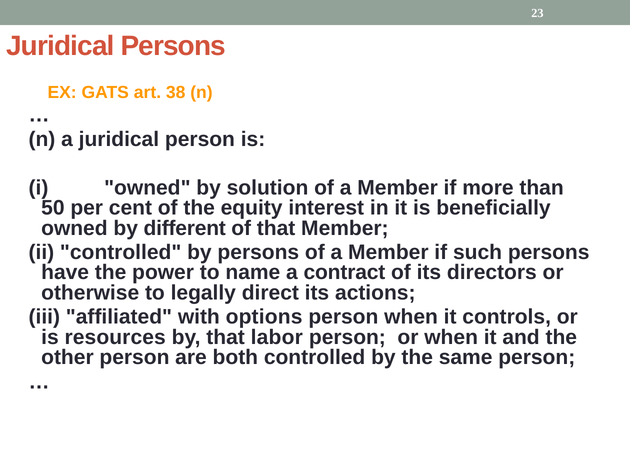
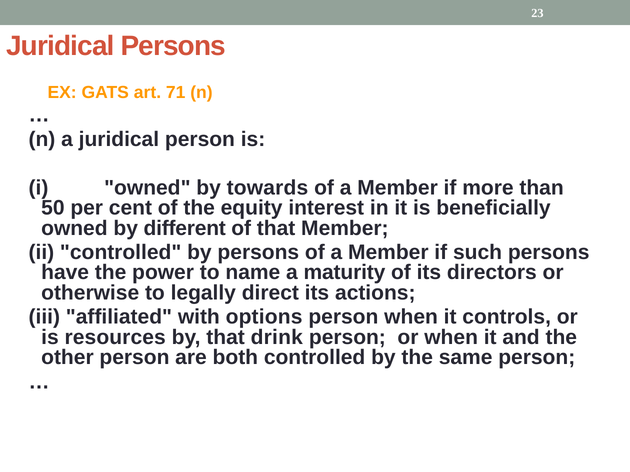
38: 38 -> 71 (176, 92)
solution: solution -> towards (267, 188)
contract: contract -> maturity (344, 273)
labor: labor -> drink (277, 338)
